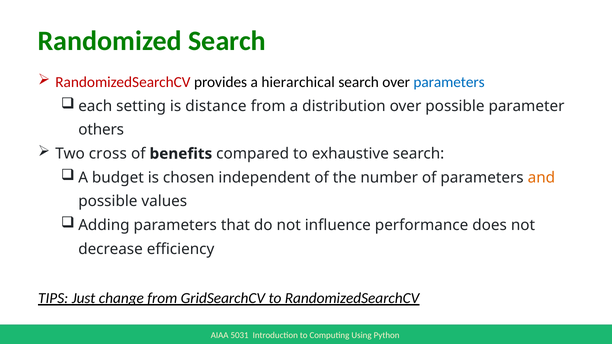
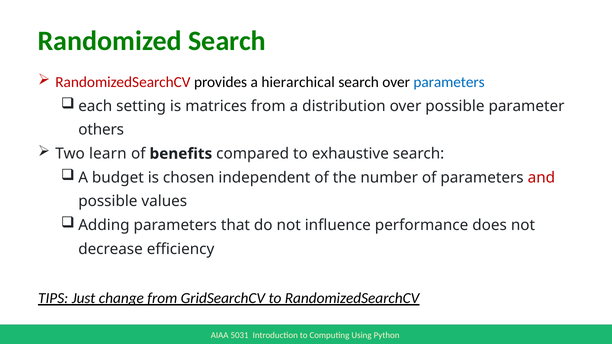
distance: distance -> matrices (216, 106)
cross: cross -> learn (108, 154)
and colour: orange -> red (541, 178)
